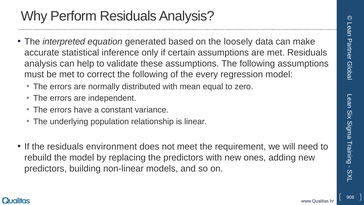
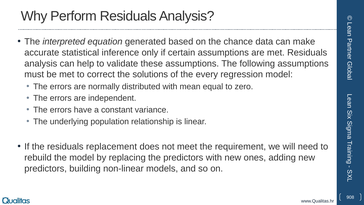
loosely: loosely -> chance (238, 42)
following: following -> solutions (150, 74)
environment: environment -> replacement (111, 147)
